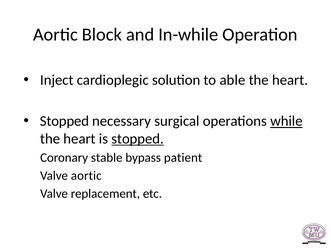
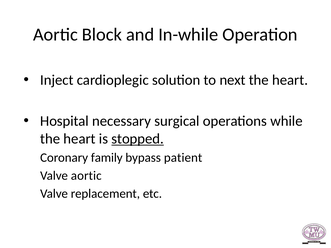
able: able -> next (233, 80)
Stopped: Stopped -> Hospital (64, 121)
while underline: present -> none (286, 121)
stable: stable -> family (107, 158)
